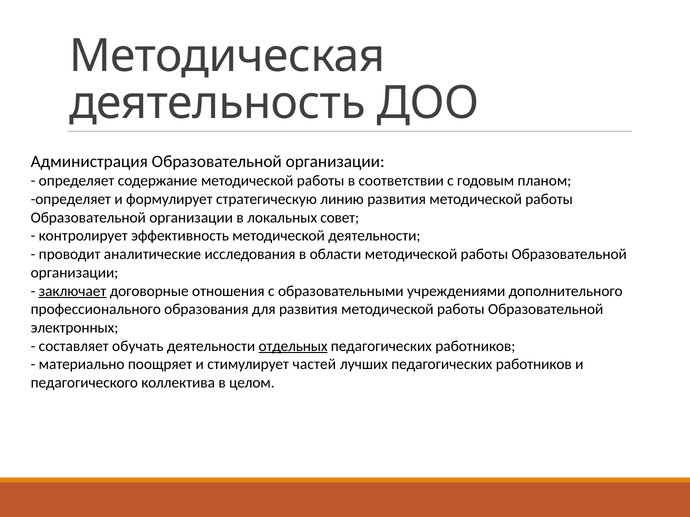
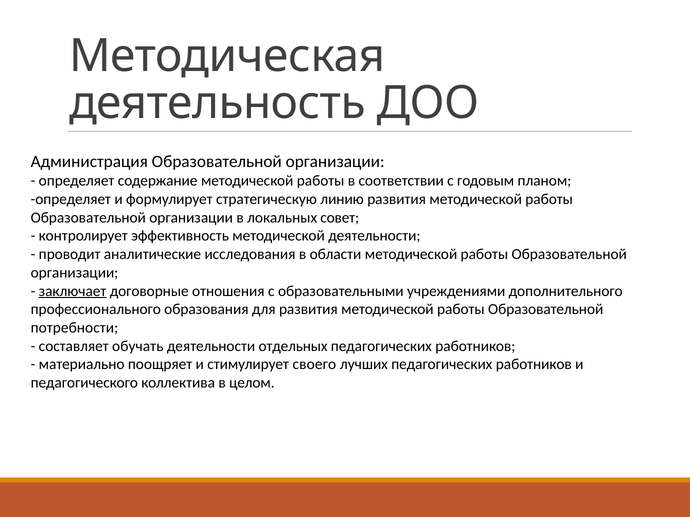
электронных: электронных -> потребности (74, 328)
отдельных underline: present -> none (293, 346)
частей: частей -> своего (314, 365)
